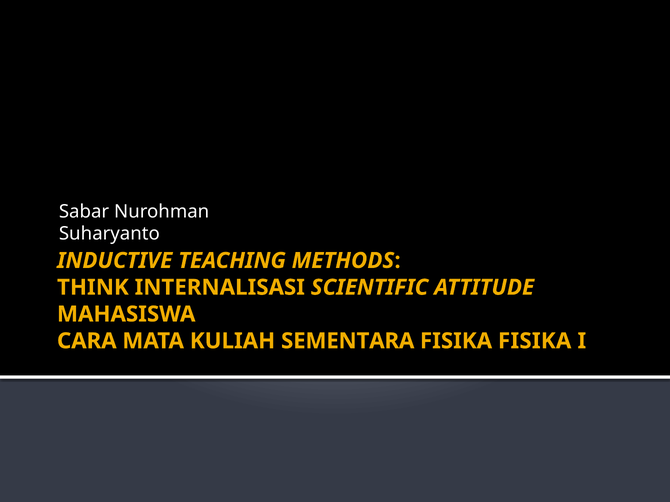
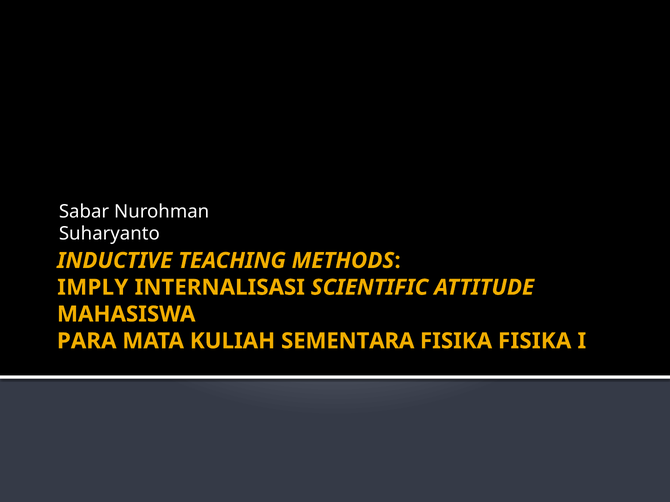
THINK: THINK -> IMPLY (93, 288)
CARA: CARA -> PARA (87, 341)
